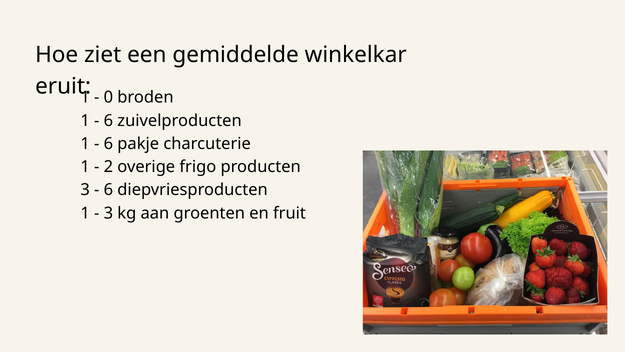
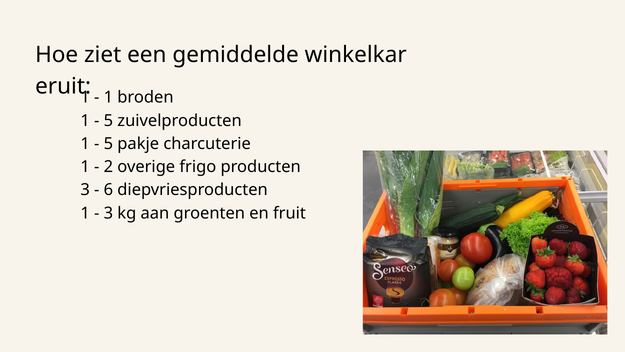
0: 0 -> 1 (108, 97)
6: 6 -> 5 (108, 120)
6: 6 -> 5 (108, 144)
